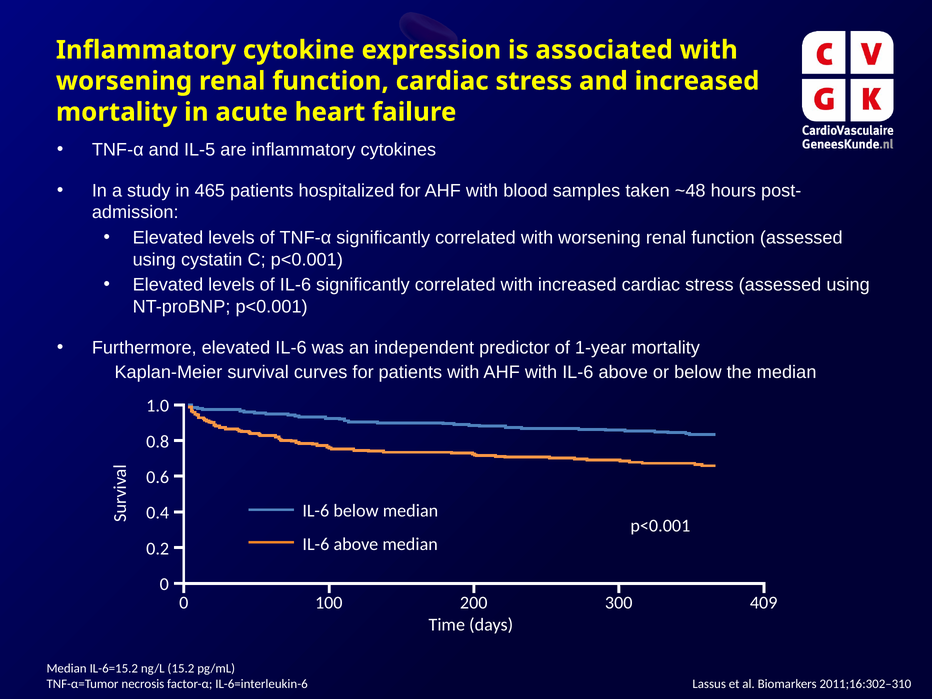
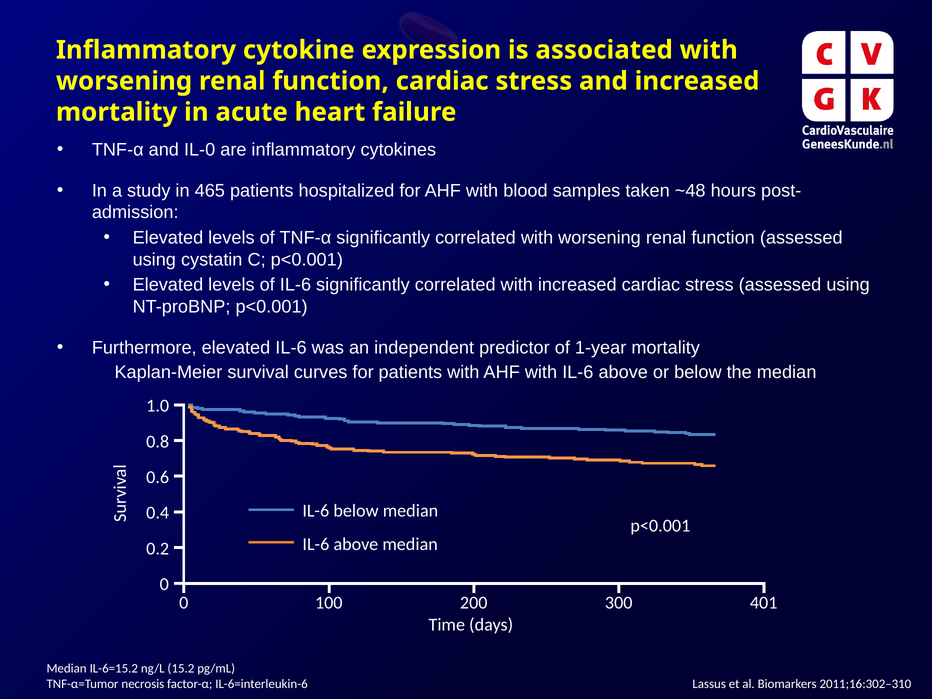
IL-5: IL-5 -> IL-0 (200, 150)
409: 409 -> 401 (764, 603)
